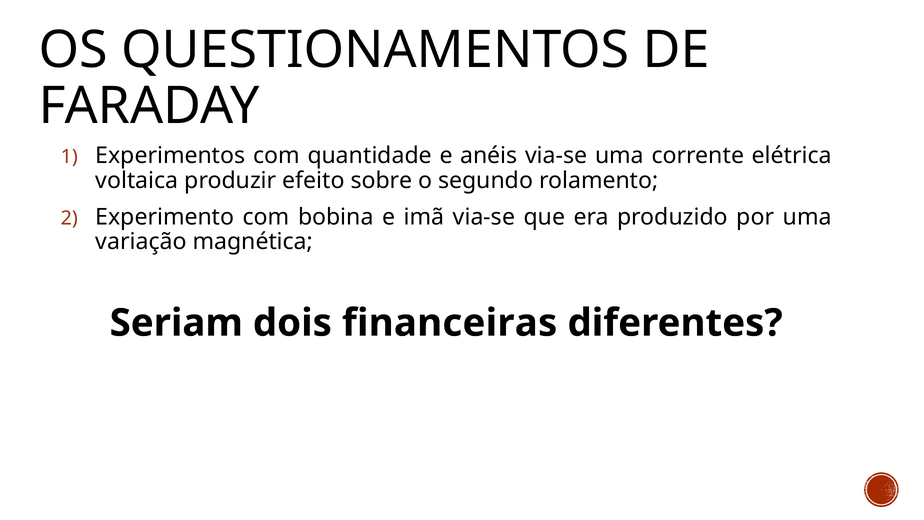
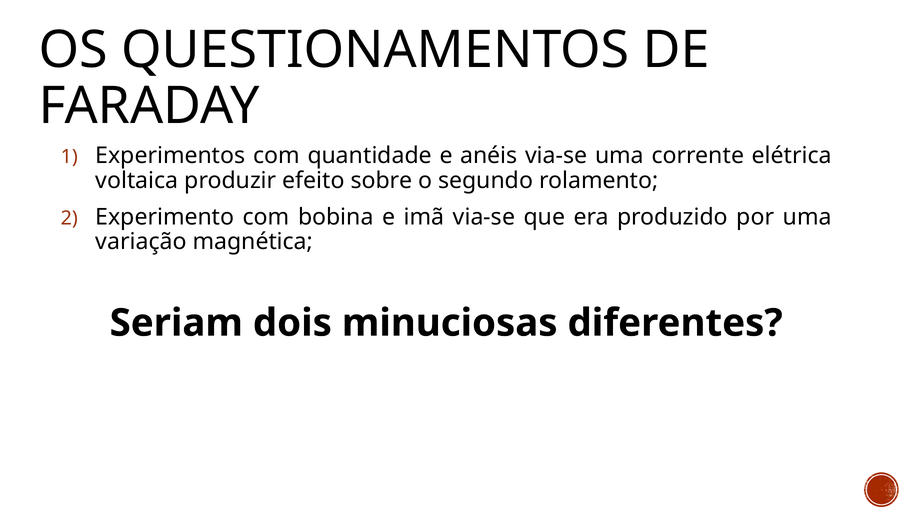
financeiras: financeiras -> minuciosas (450, 323)
